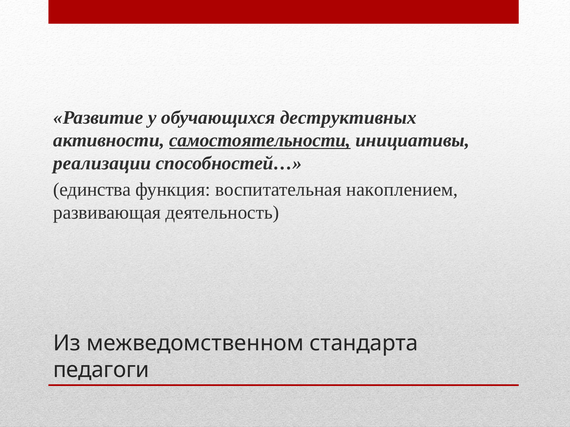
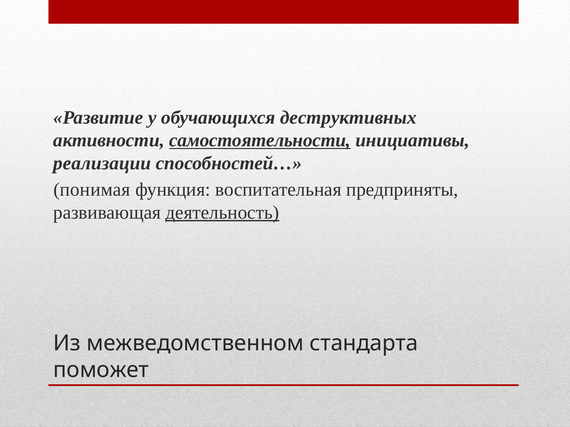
единства: единства -> понимая (92, 190)
накоплением: накоплением -> предприняты (402, 190)
деятельность underline: none -> present (222, 213)
педагоги: педагоги -> поможет (101, 370)
